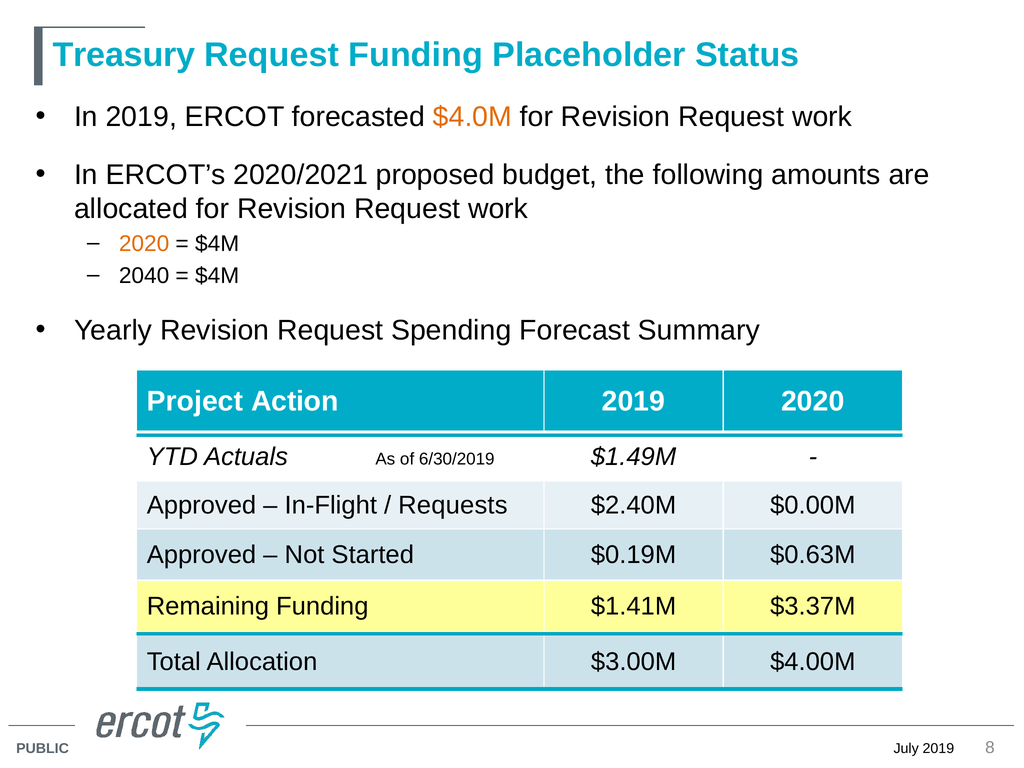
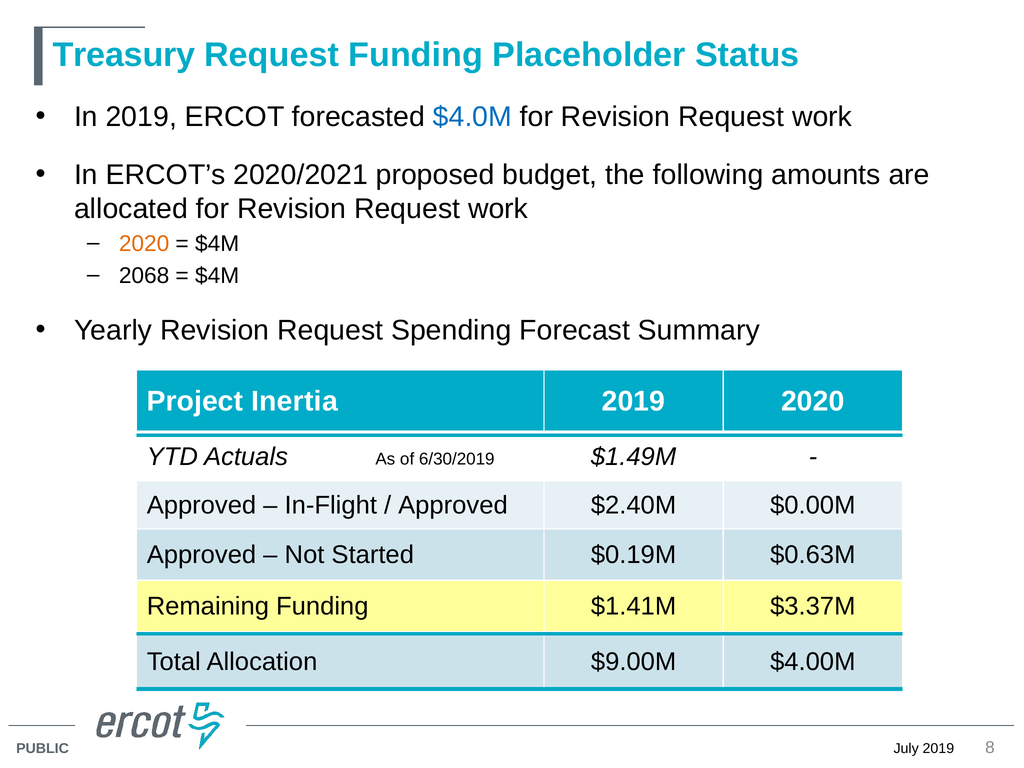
$4.0M colour: orange -> blue (472, 117)
2040: 2040 -> 2068 (144, 276)
Action: Action -> Inertia (295, 402)
Requests: Requests -> Approved (453, 505)
$3.00M: $3.00M -> $9.00M (634, 662)
